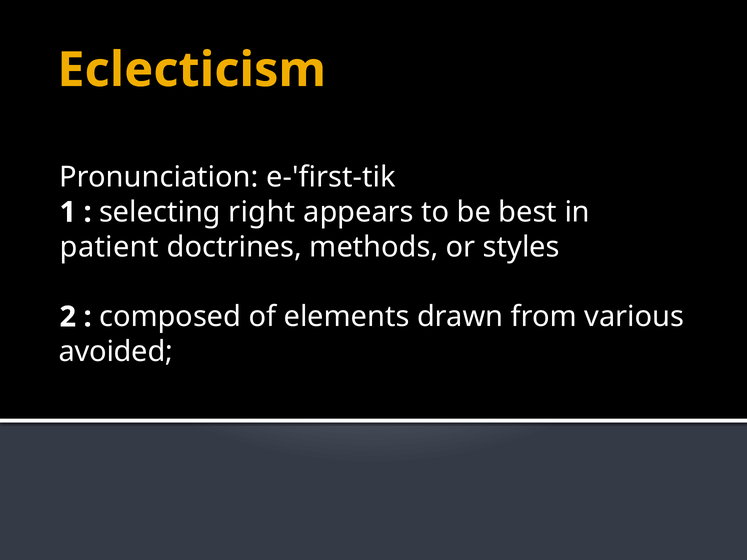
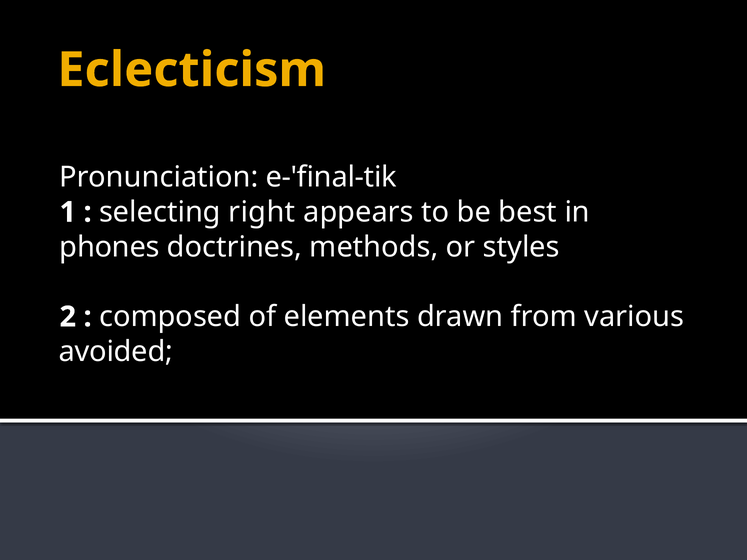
e-'first-tik: e-'first-tik -> e-'final-tik (331, 177)
patient: patient -> phones (110, 247)
